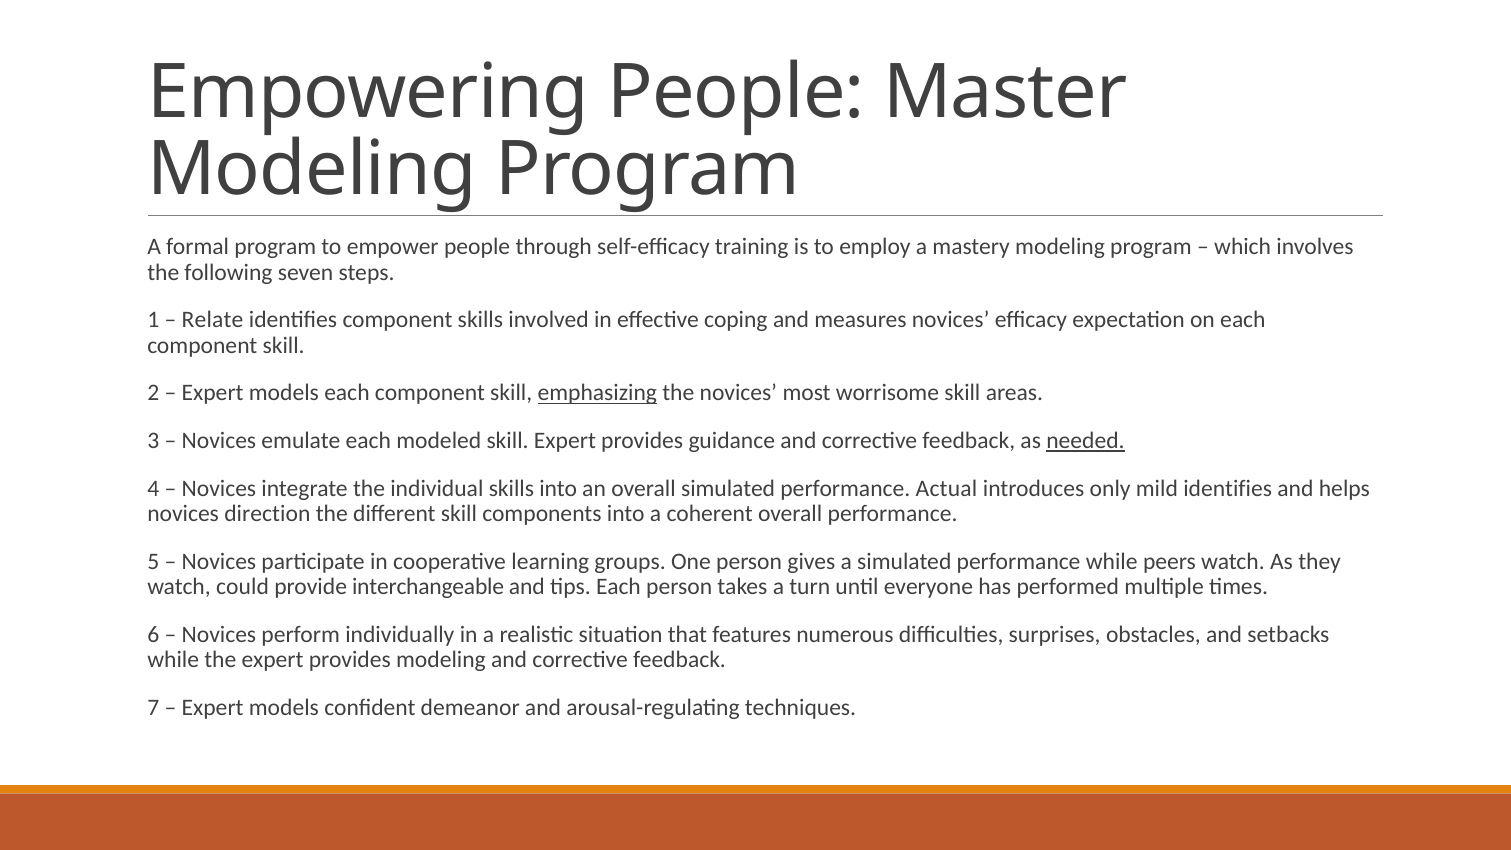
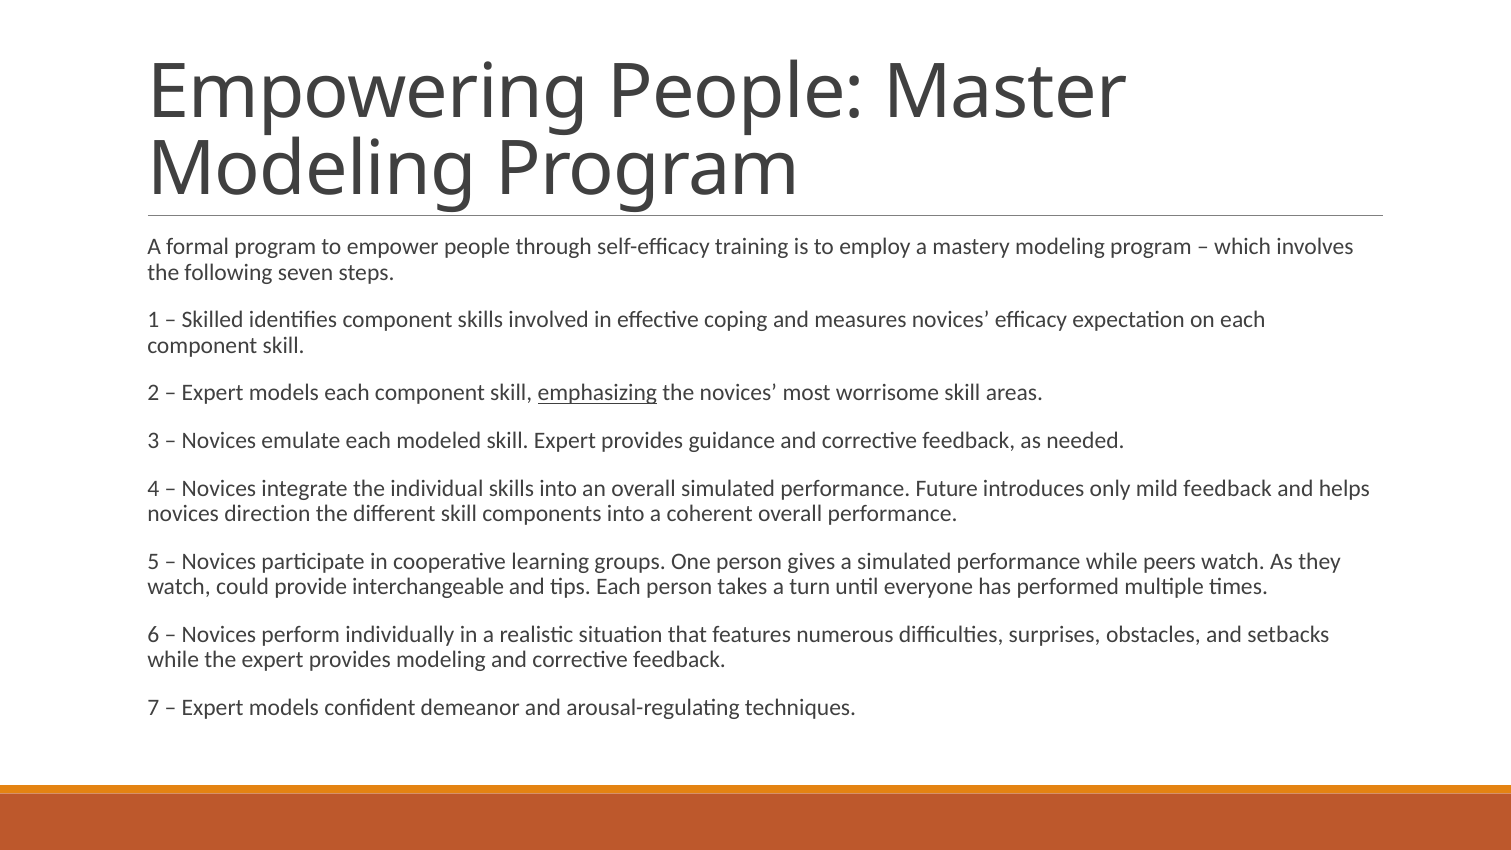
Relate: Relate -> Skilled (213, 320)
needed underline: present -> none (1085, 441)
Actual: Actual -> Future (947, 488)
mild identifies: identifies -> feedback (1228, 488)
